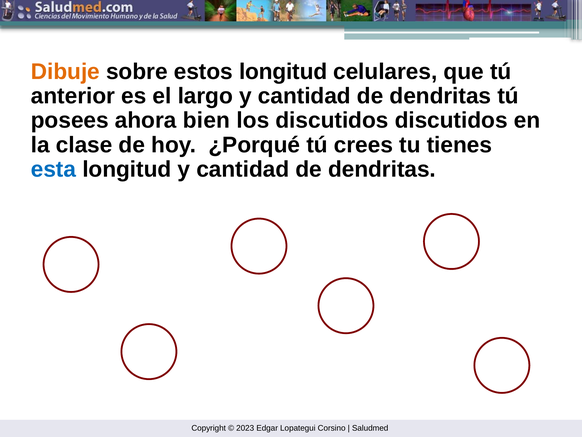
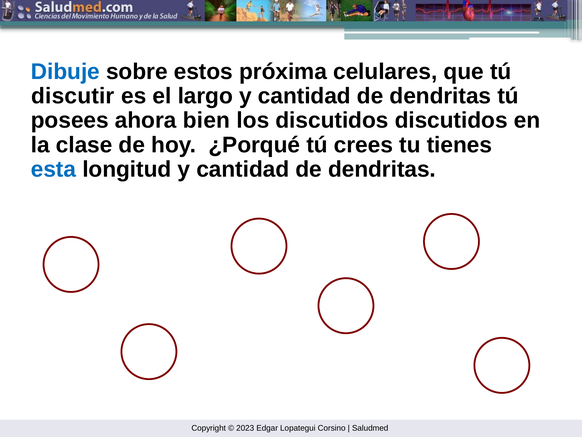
Dibuje colour: orange -> blue (65, 71)
estos longitud: longitud -> próxima (283, 71)
anterior: anterior -> discutir (73, 96)
